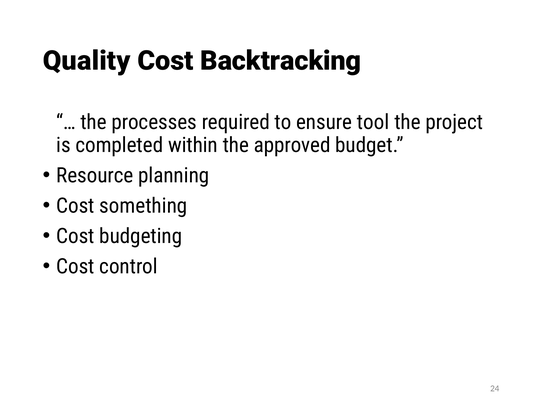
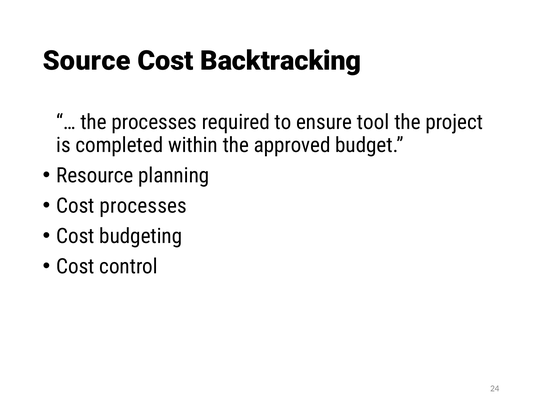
Quality: Quality -> Source (87, 61)
Cost something: something -> processes (143, 206)
